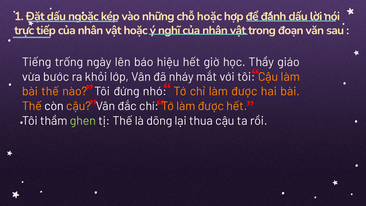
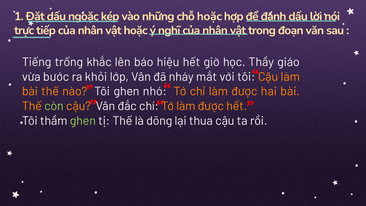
ngày: ngày -> khắc (99, 62)
Tôi đứng: đứng -> ghen (127, 91)
còn colour: white -> light green (54, 106)
